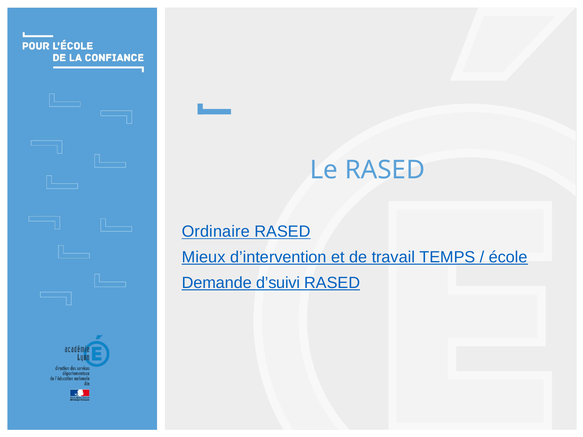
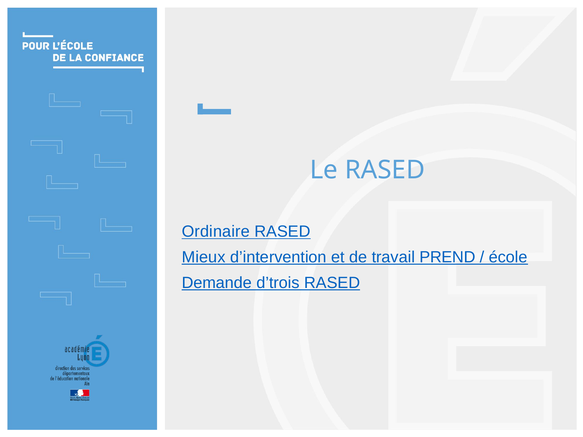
TEMPS: TEMPS -> PREND (447, 257)
d’suivi: d’suivi -> d’trois (278, 283)
